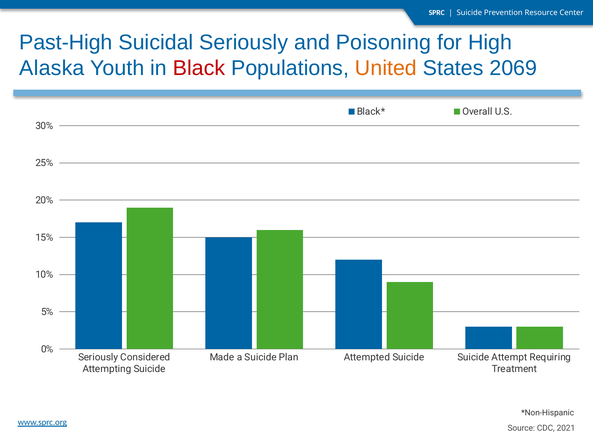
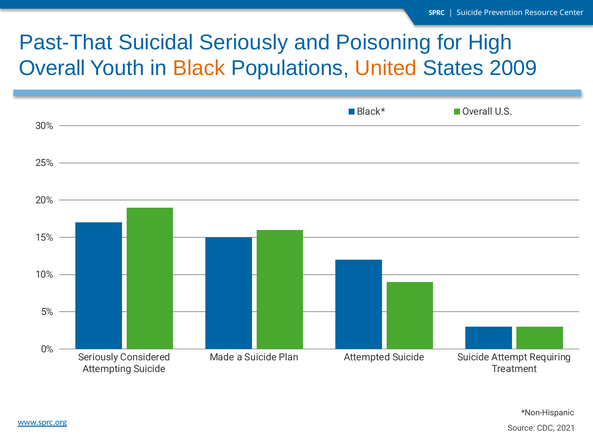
Past-High: Past-High -> Past-That (66, 42)
Alaska: Alaska -> Overall (52, 68)
Black colour: red -> orange (199, 68)
2069: 2069 -> 2009 (513, 68)
